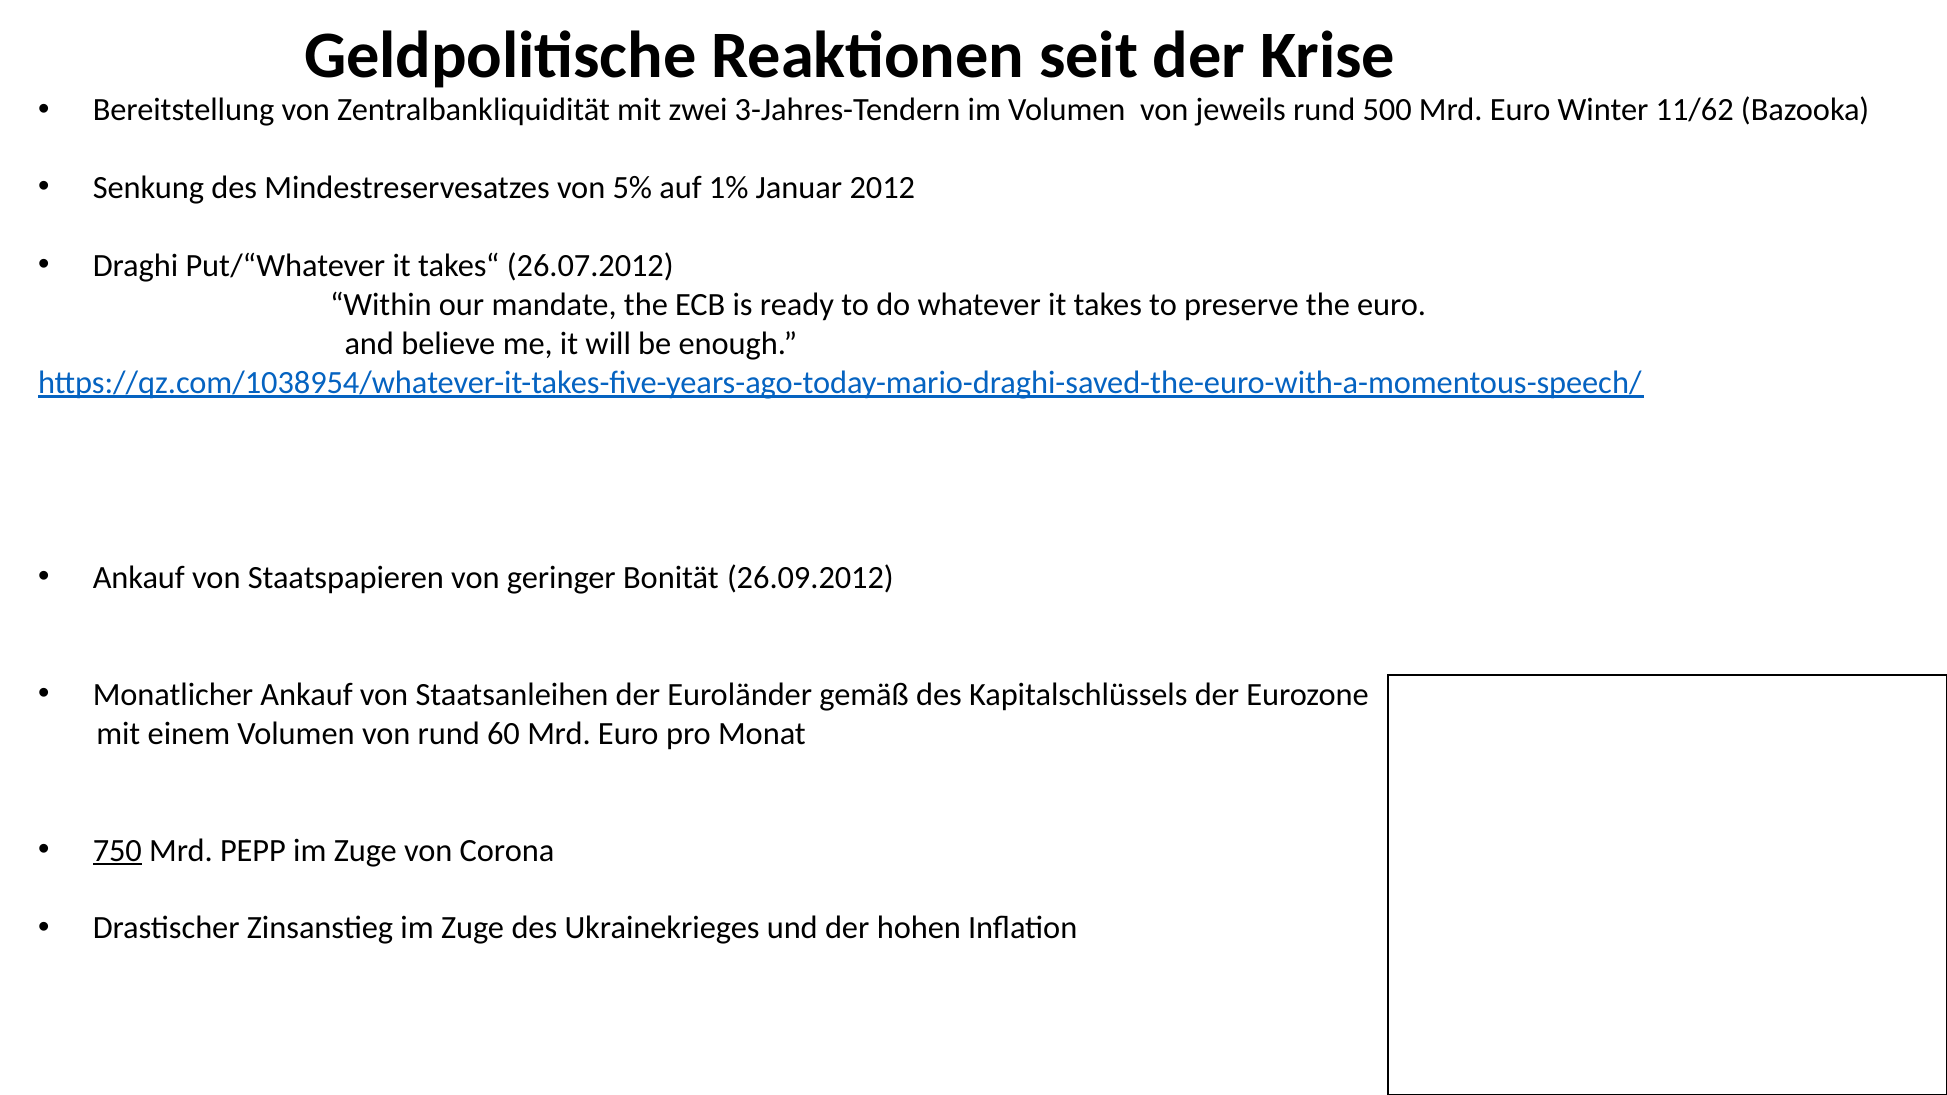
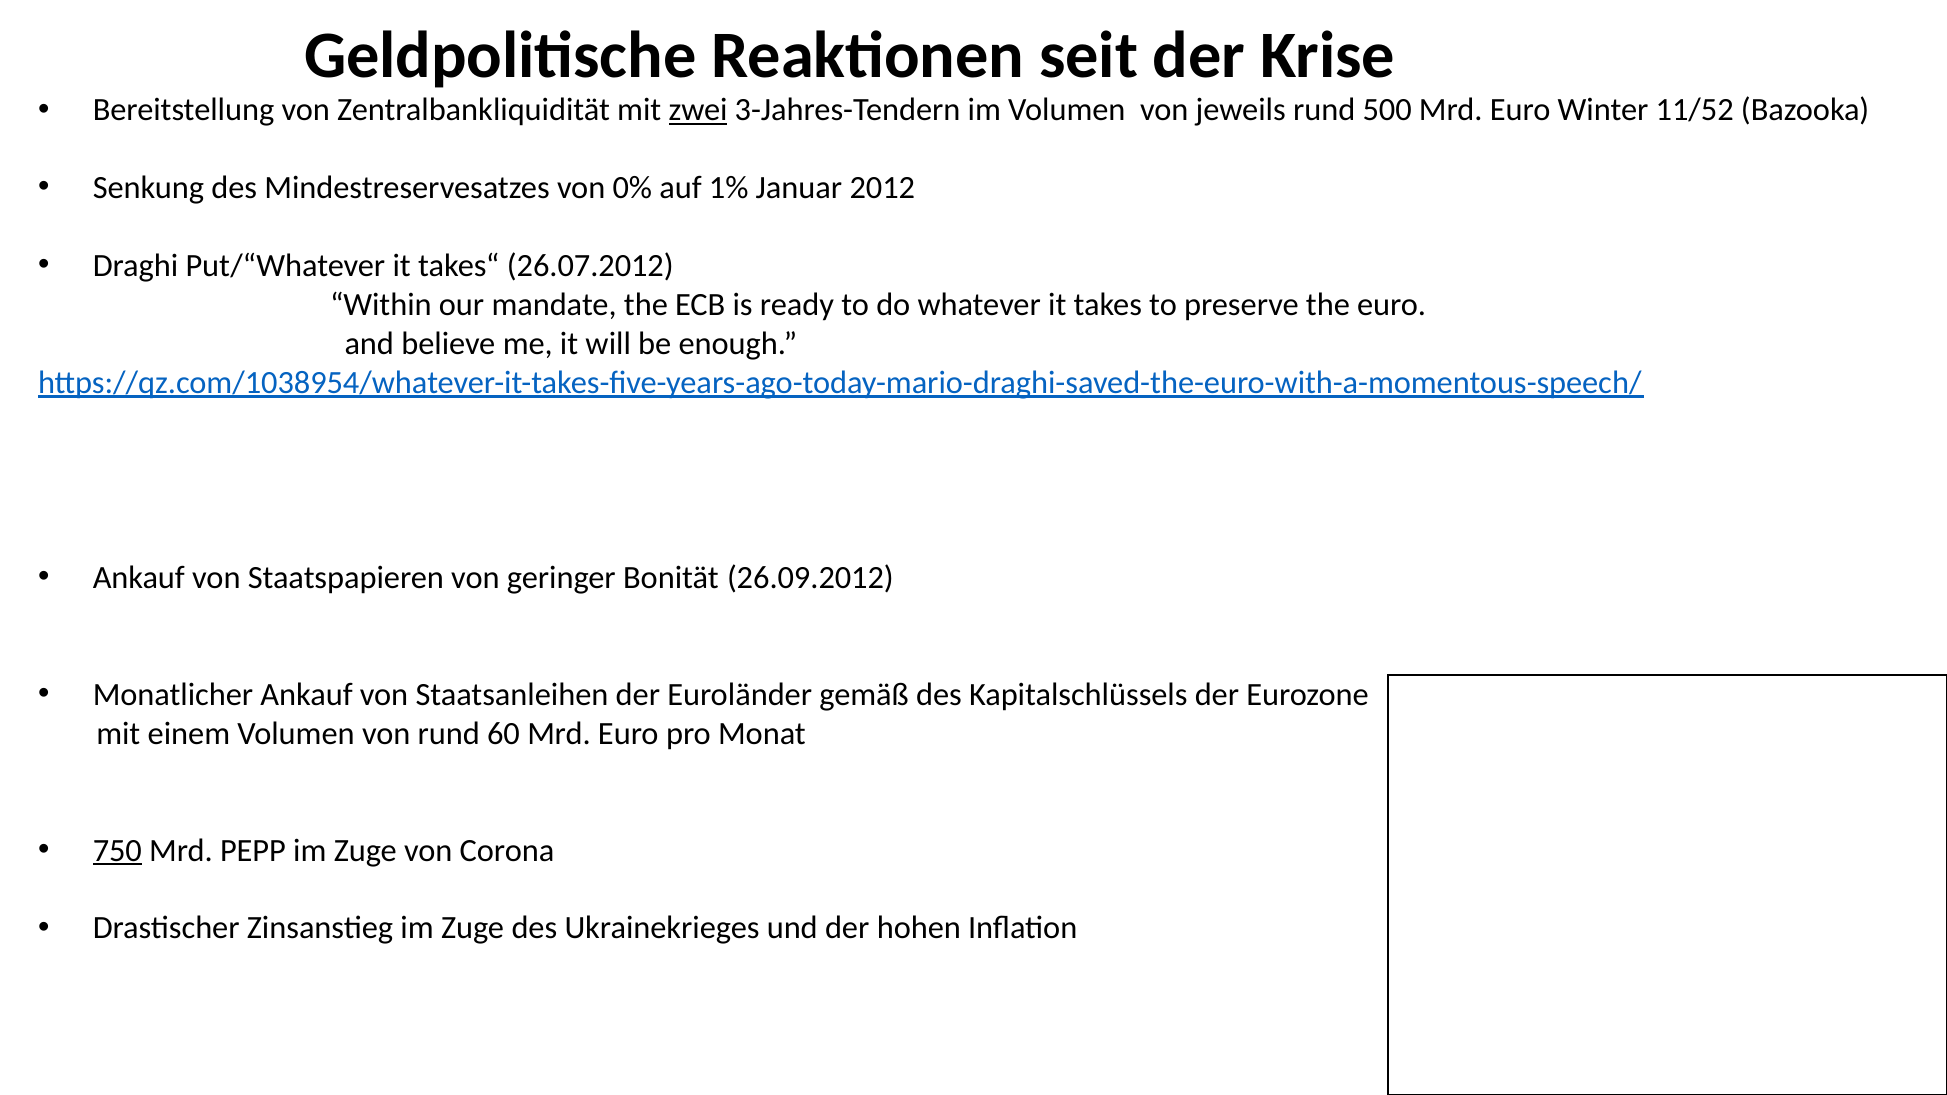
zwei underline: none -> present (698, 110)
11/62: 11/62 -> 11/52 (1695, 110)
5%: 5% -> 0% (632, 188)
